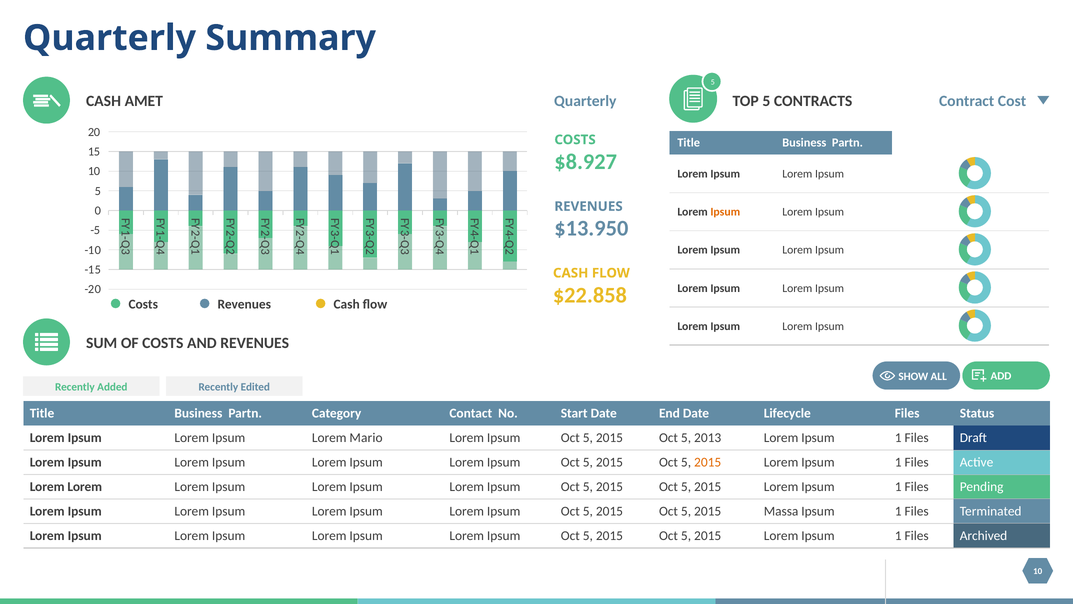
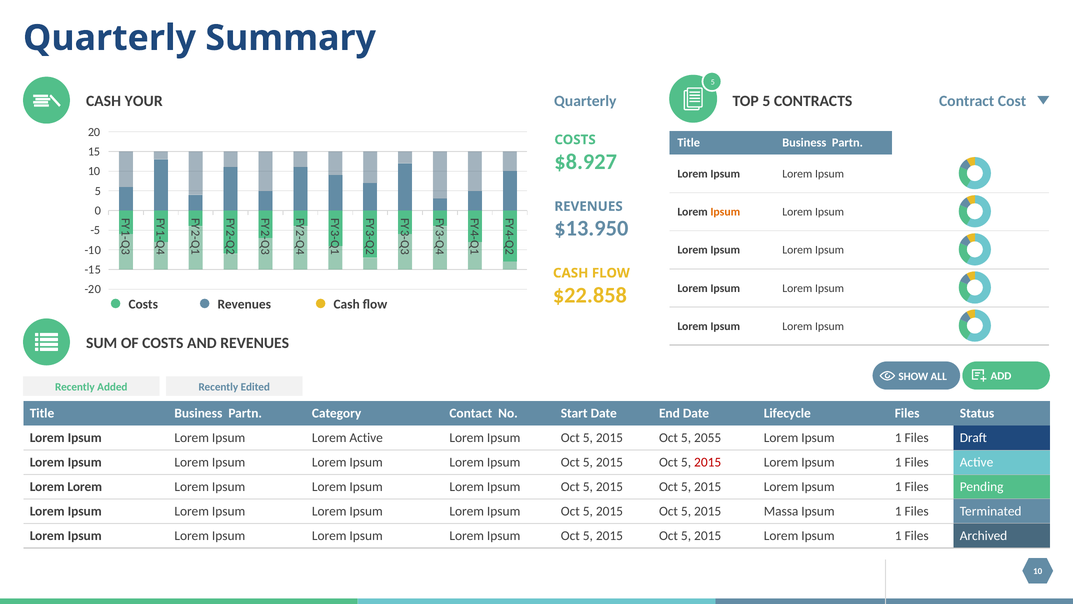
AMET: AMET -> YOUR (144, 101)
Lorem Mario: Mario -> Active (366, 438)
2013: 2013 -> 2055 (708, 438)
2015 colour: orange -> red (708, 462)
